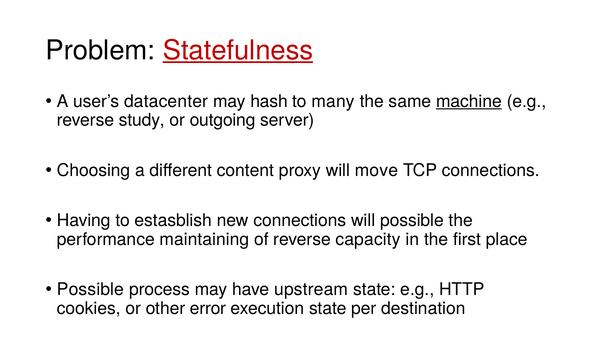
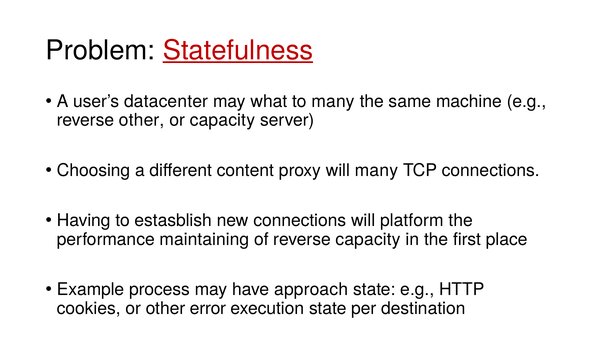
hash: hash -> what (269, 101)
machine underline: present -> none (469, 101)
reverse study: study -> other (142, 120)
or outgoing: outgoing -> capacity (222, 120)
will move: move -> many (376, 170)
will possible: possible -> platform (412, 220)
Possible: Possible -> Example (91, 289)
upstream: upstream -> approach (311, 289)
